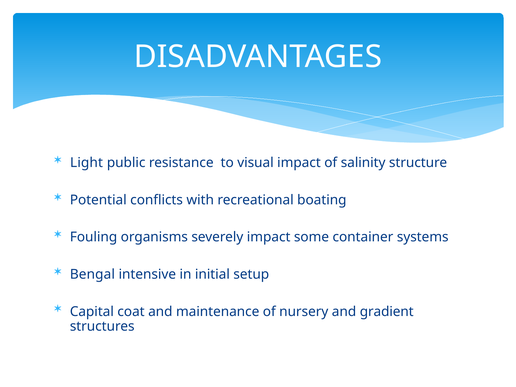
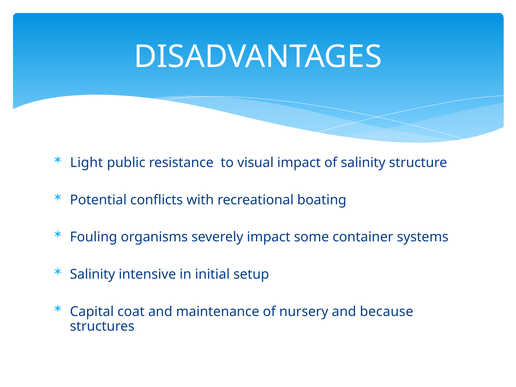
Bengal: Bengal -> Salinity (92, 274)
gradient: gradient -> because (387, 312)
